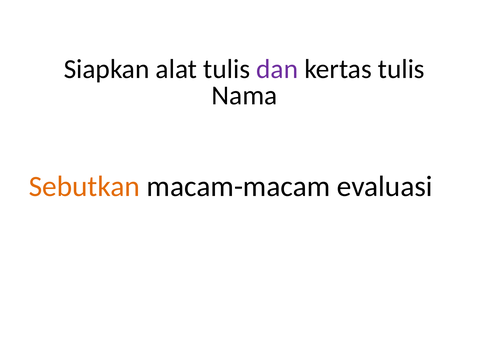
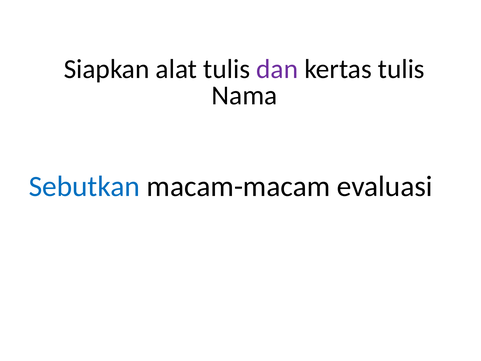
Sebutkan colour: orange -> blue (84, 186)
